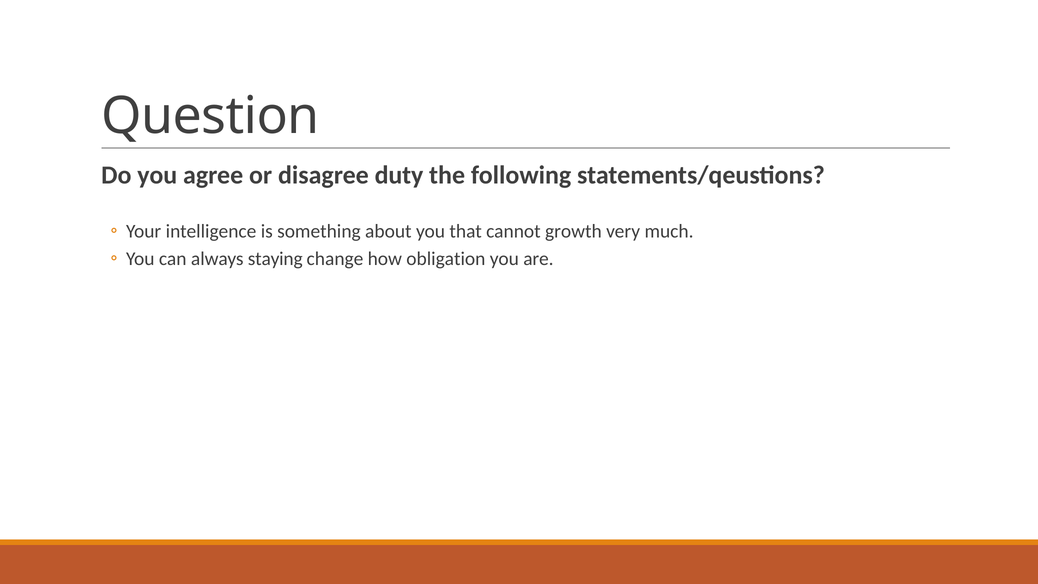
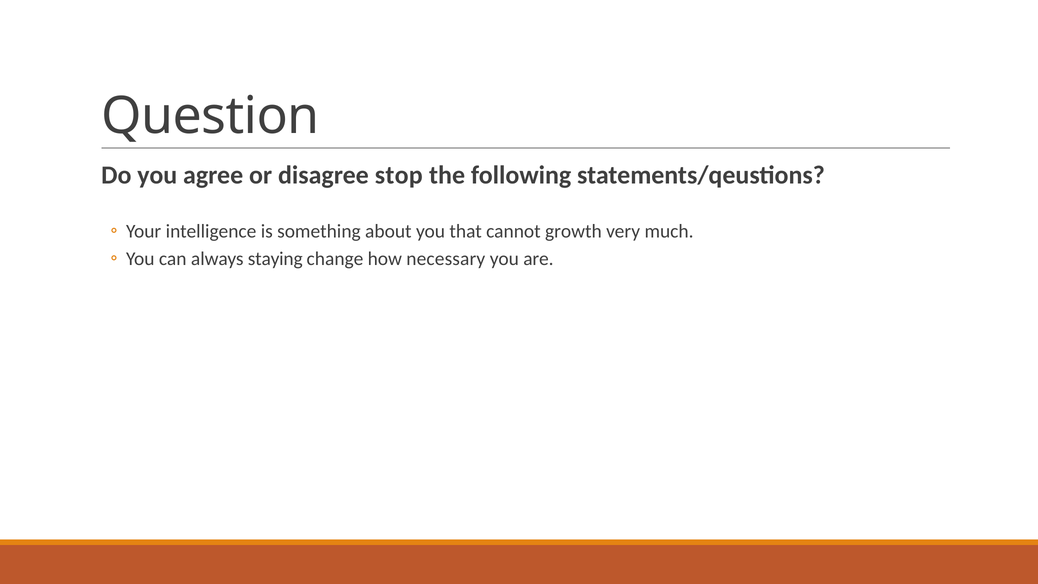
duty: duty -> stop (399, 175)
obligation: obligation -> necessary (446, 259)
